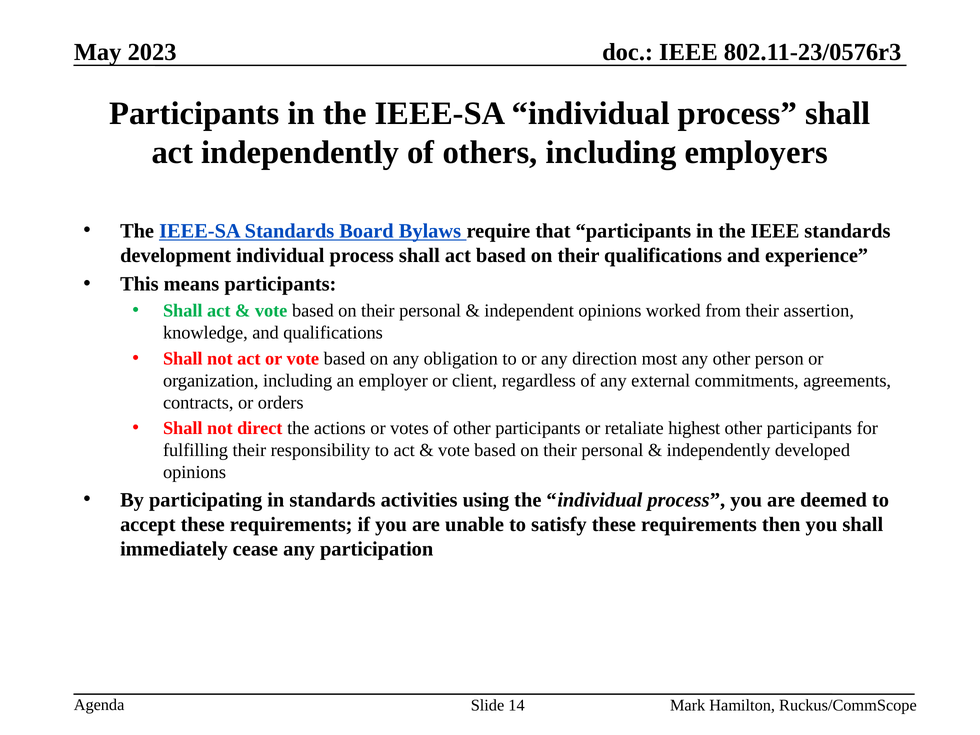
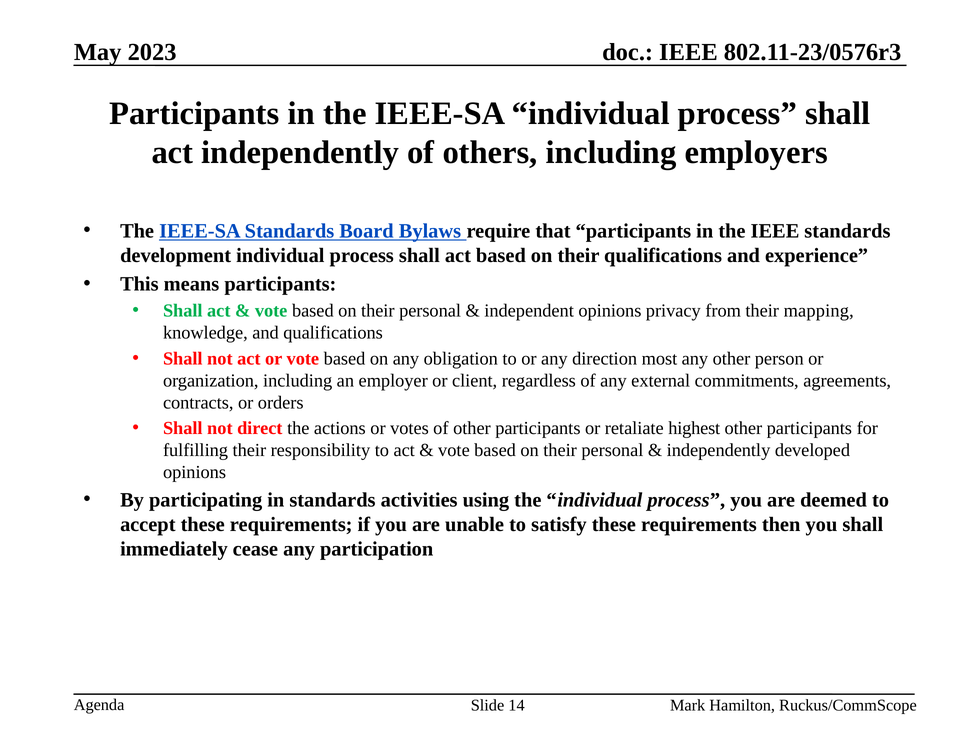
worked: worked -> privacy (673, 311)
assertion: assertion -> mapping (819, 311)
